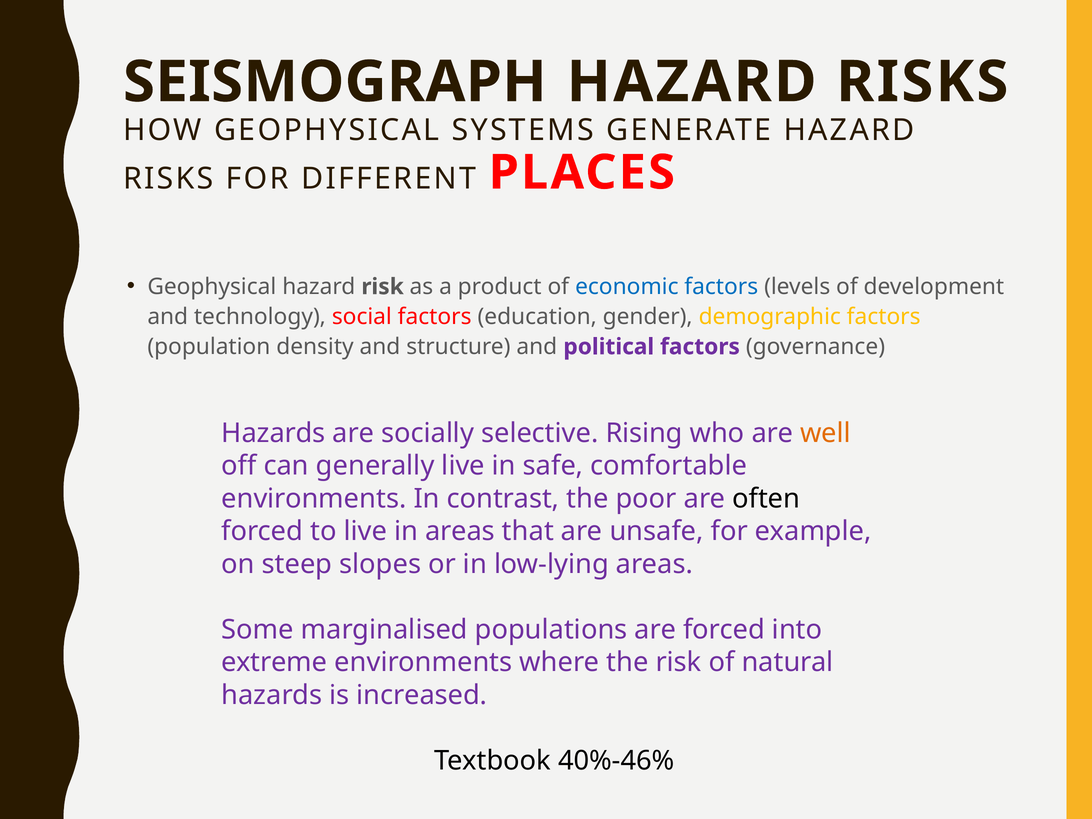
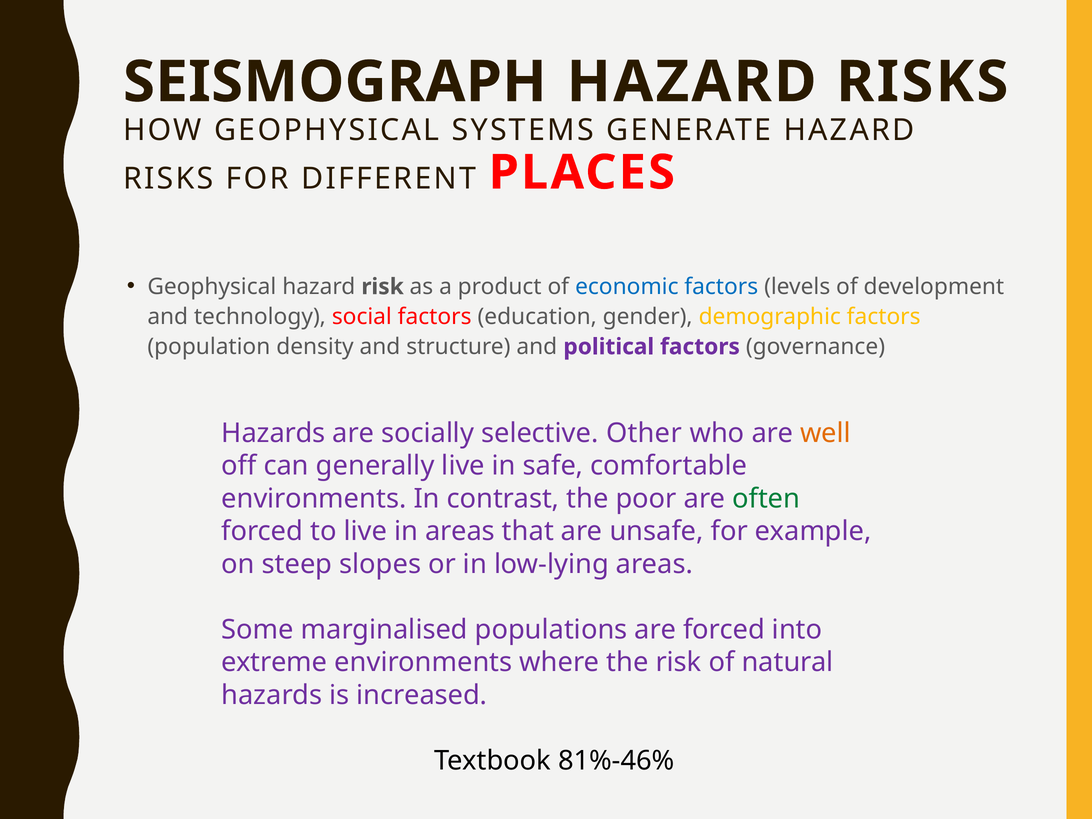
Rising: Rising -> Other (644, 433)
often colour: black -> green (766, 499)
40%-46%: 40%-46% -> 81%-46% (616, 761)
